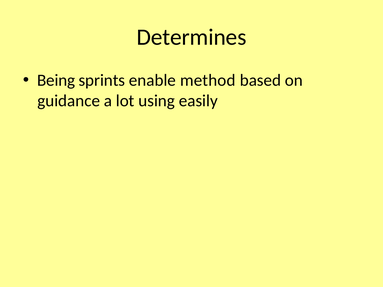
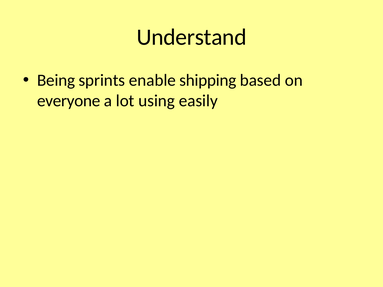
Determines: Determines -> Understand (192, 37)
method: method -> shipping (208, 80)
guidance: guidance -> everyone (69, 101)
